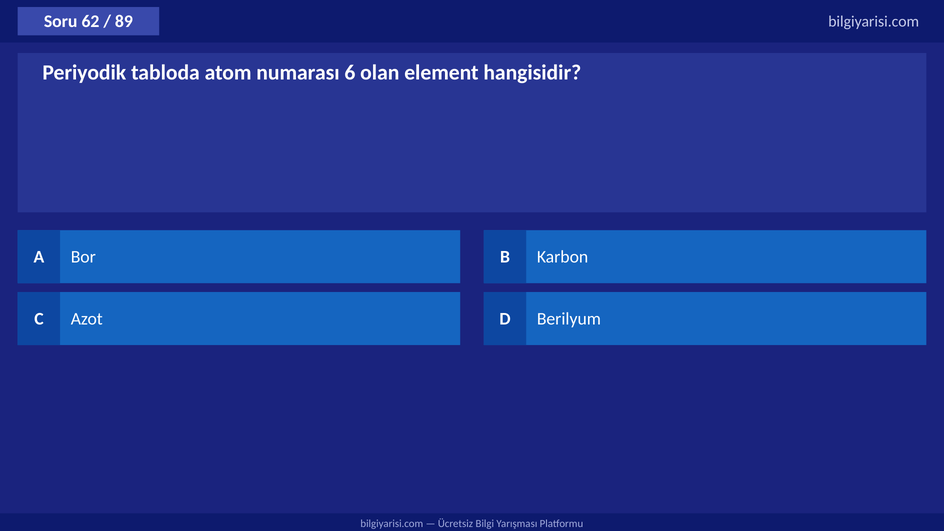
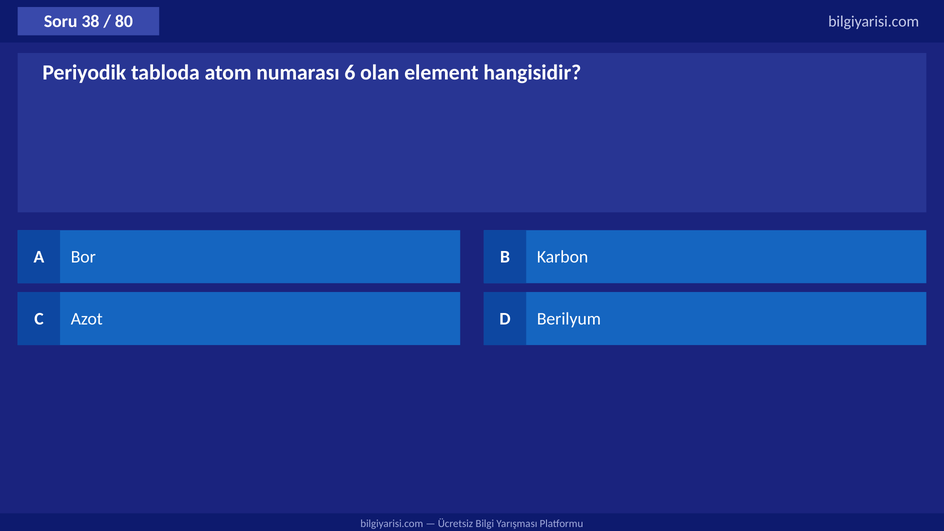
62: 62 -> 38 (90, 22)
89: 89 -> 80 (124, 22)
